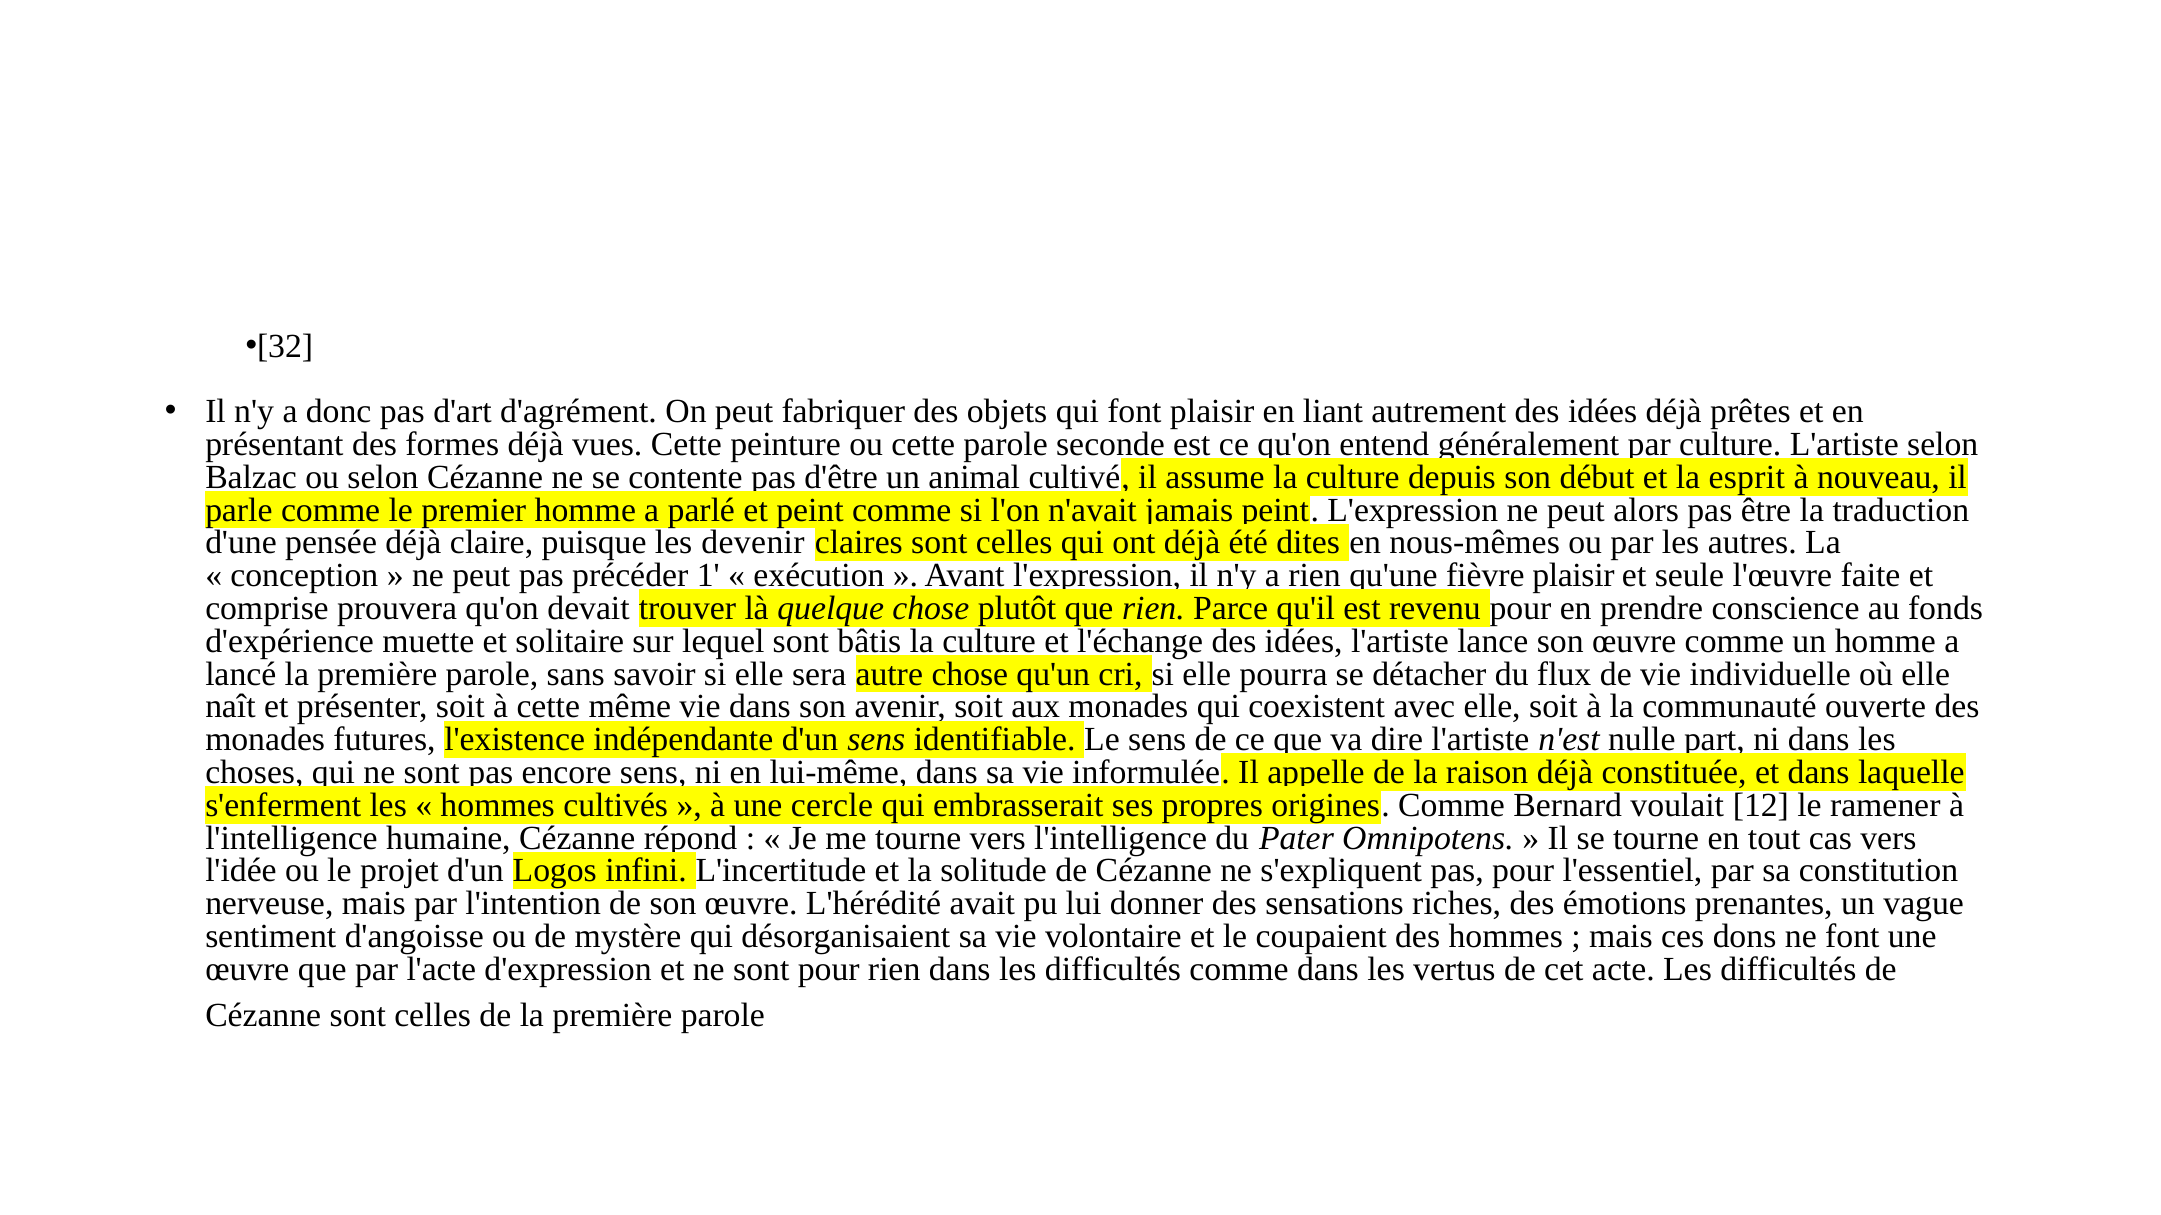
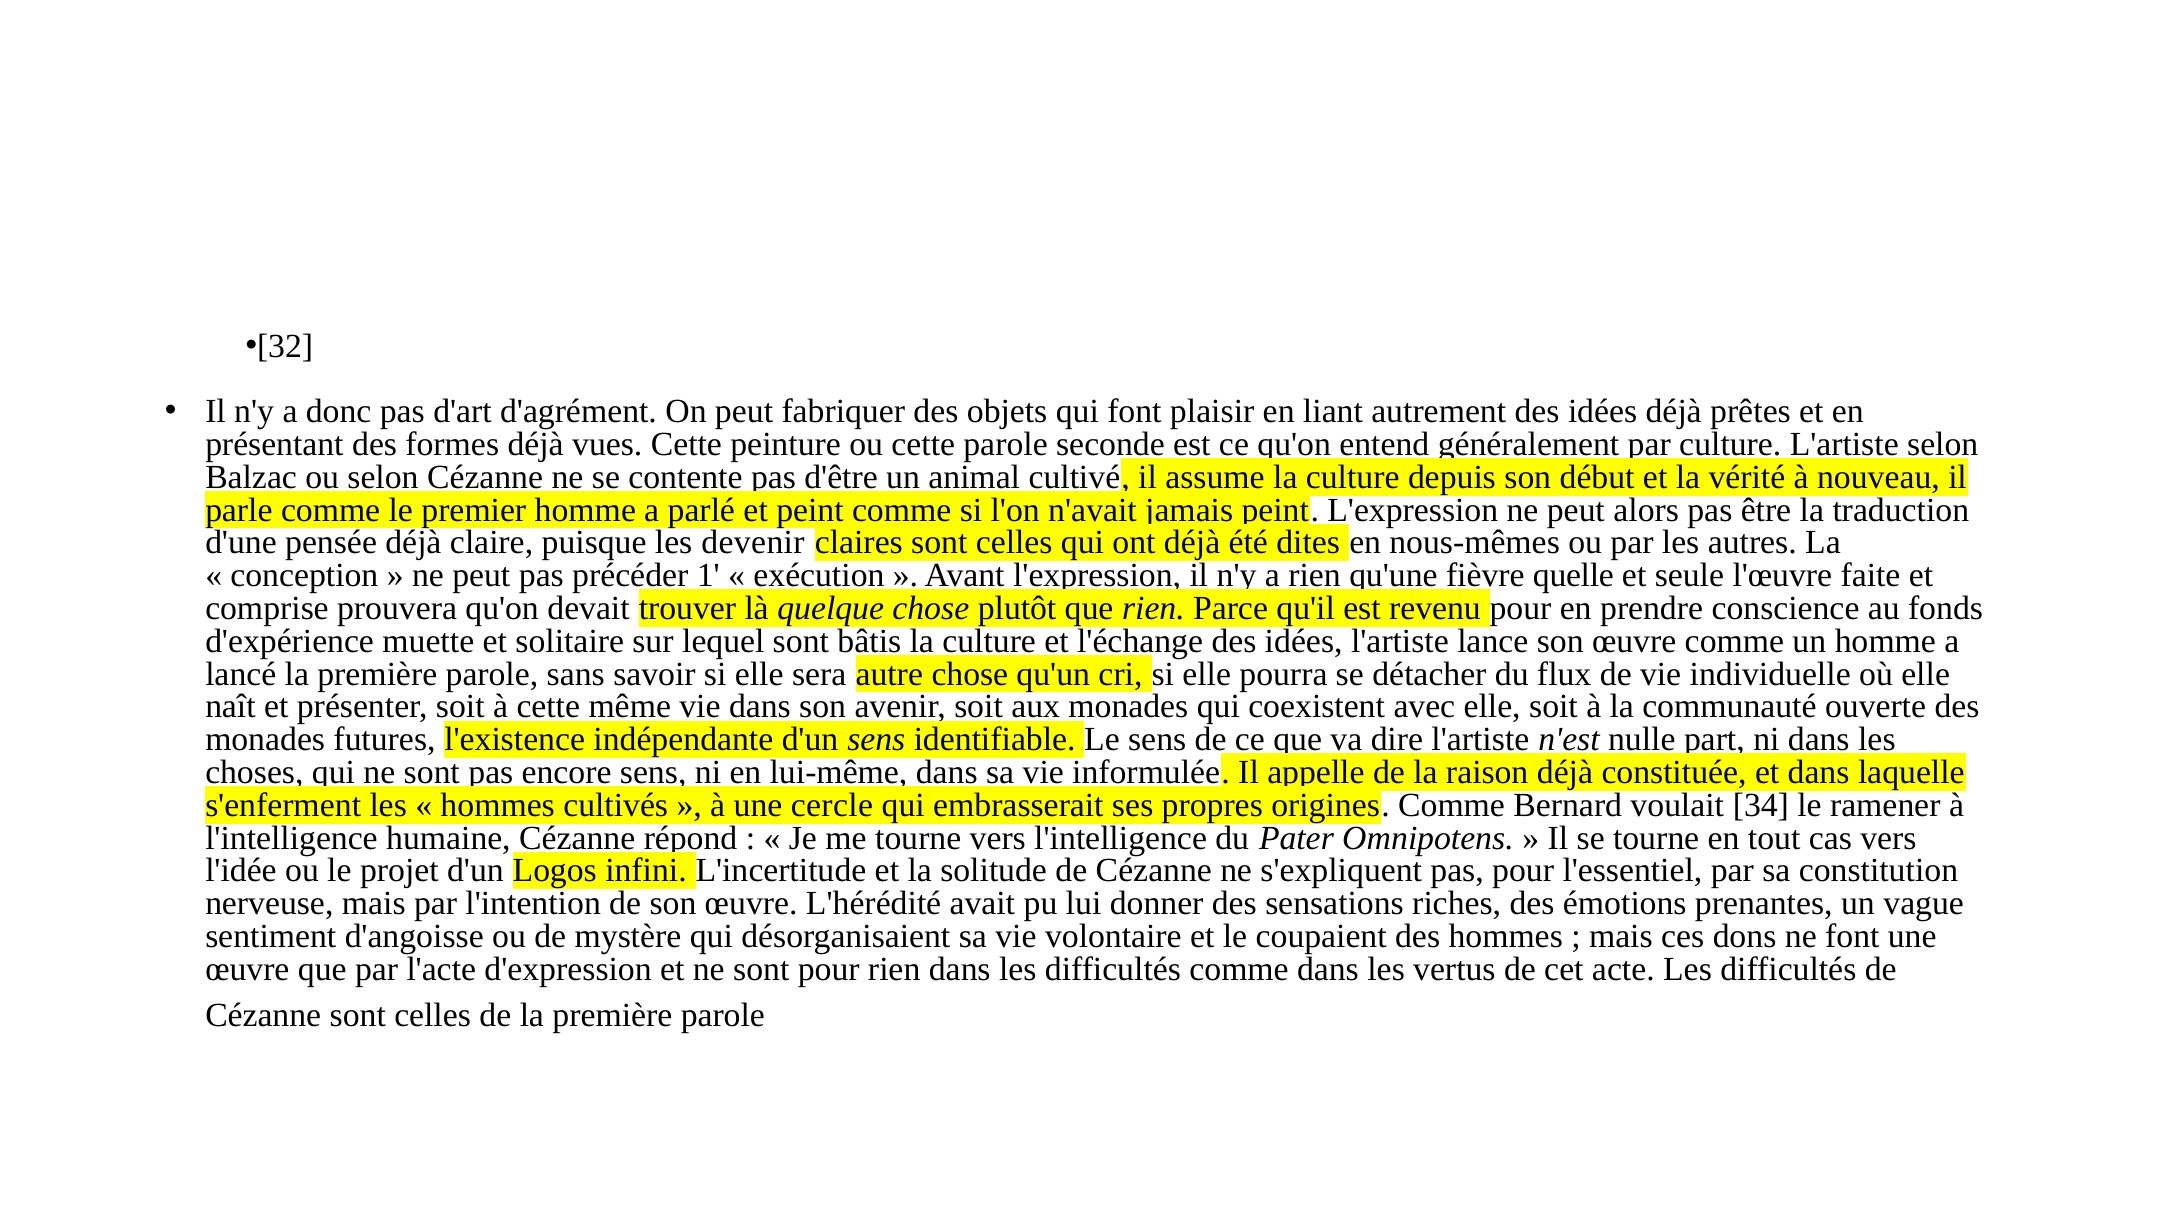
esprit: esprit -> vérité (1747, 478)
fièvre plaisir: plaisir -> quelle (1573, 576)
12: 12 -> 34 (1761, 805)
